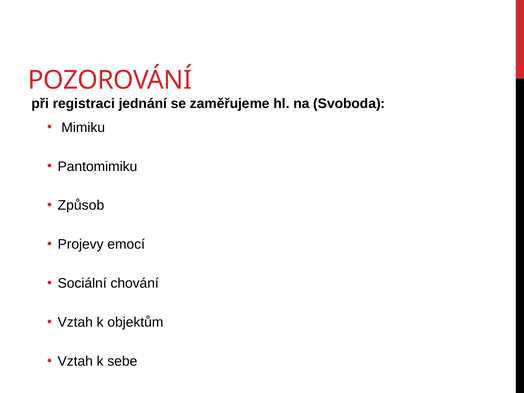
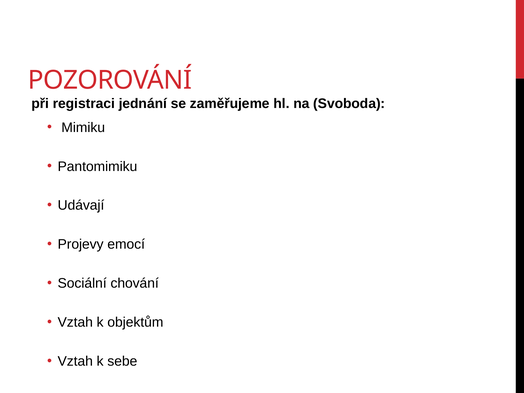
Způsob: Způsob -> Udávají (81, 205)
